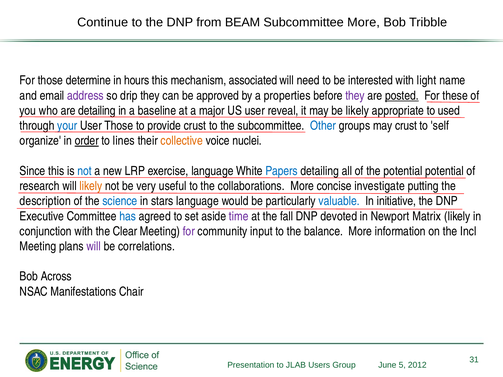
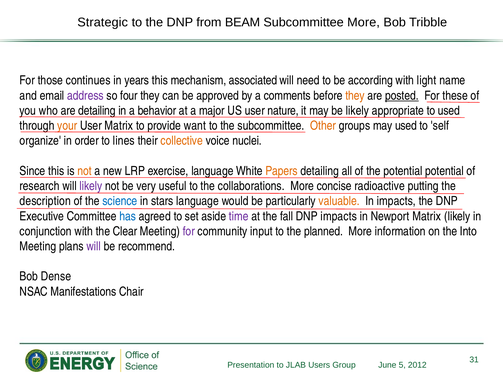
Continue: Continue -> Strategic (103, 22)
determine: determine -> continues (88, 81)
hours: hours -> years (137, 81)
interested: interested -> according (371, 81)
drip: drip -> four (129, 96)
properties: properties -> comments (287, 96)
they colour: purple -> orange (355, 96)
baseline: baseline -> behavior (157, 111)
reveal: reveal -> nature (283, 111)
your colour: blue -> orange (67, 126)
User Those: Those -> Matrix (119, 126)
provide crust: crust -> want (195, 126)
Other colour: blue -> orange (323, 126)
may crust: crust -> used (406, 126)
order underline: present -> none (87, 141)
not colour: blue -> orange (85, 171)
Papers colour: blue -> orange (282, 171)
likely colour: orange -> purple (91, 186)
investigate: investigate -> radioactive (380, 186)
valuable colour: blue -> orange (339, 201)
In initiative: initiative -> impacts (396, 201)
DNP devoted: devoted -> impacts (339, 216)
balance: balance -> planned (324, 231)
Incl: Incl -> Into (468, 231)
correlations: correlations -> recommend (147, 247)
Across: Across -> Dense (56, 277)
